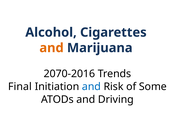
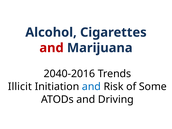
and colour: orange -> red (52, 48)
2070-2016: 2070-2016 -> 2040-2016 (69, 74)
Final: Final -> Illicit (20, 87)
